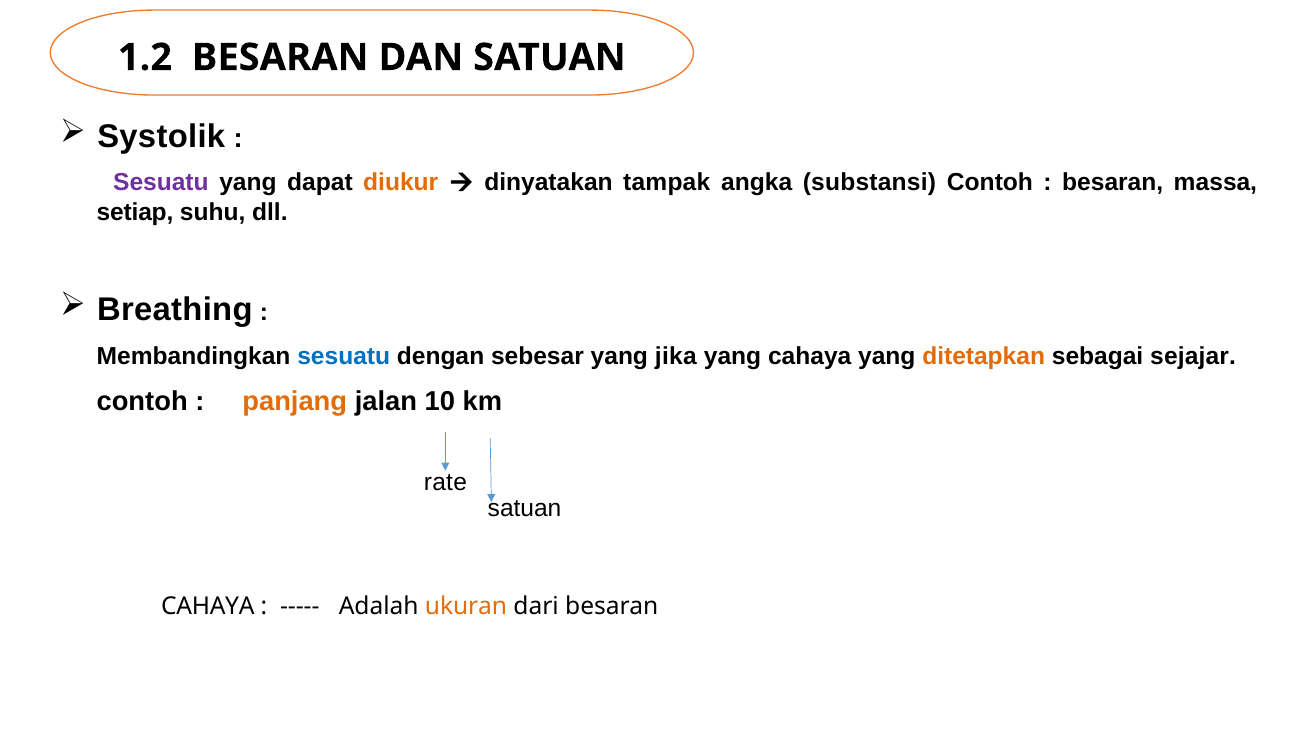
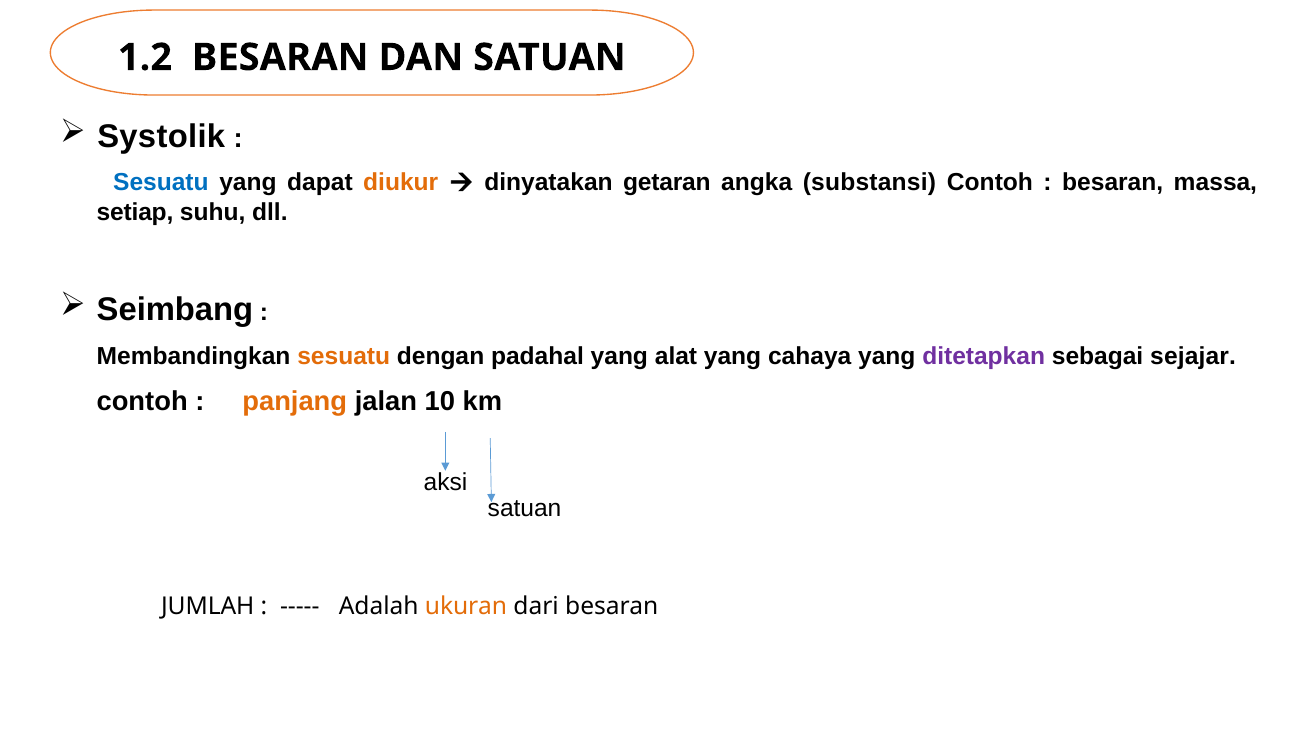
Sesuatu colour: purple -> blue (161, 183)
tampak: tampak -> getaran (667, 183)
Breathing: Breathing -> Seimbang (175, 310)
sesuatu colour: blue -> orange (344, 356)
sebesar: sebesar -> padahal (537, 356)
jika: jika -> alat (676, 356)
ditetapkan colour: orange -> purple (984, 356)
rate: rate -> aksi (446, 482)
CAHAYA: CAHAYA -> JUMLAH (208, 607)
